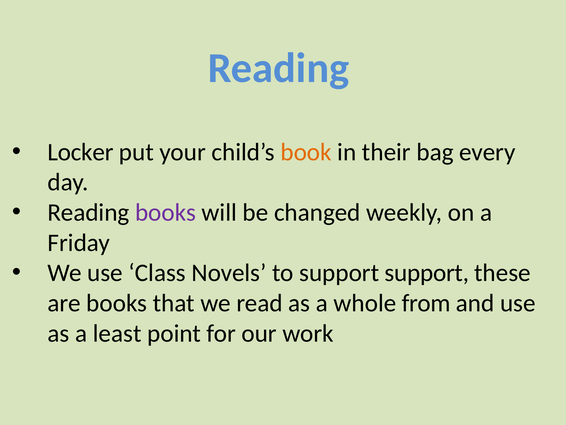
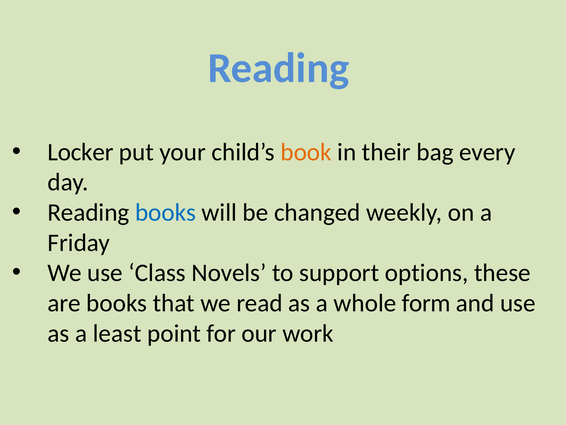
books colour: purple -> blue (166, 212)
support support: support -> options (427, 273)
from: from -> form (426, 303)
